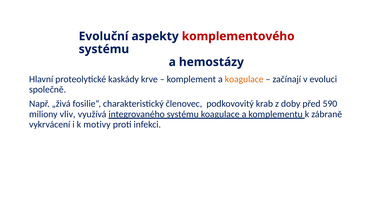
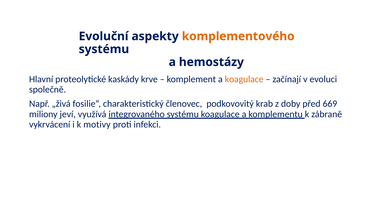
komplementového colour: red -> orange (238, 36)
590: 590 -> 669 (330, 104)
vliv: vliv -> jeví (68, 114)
